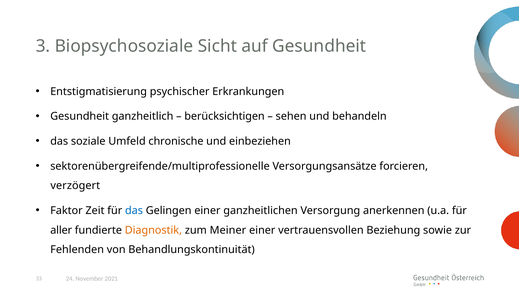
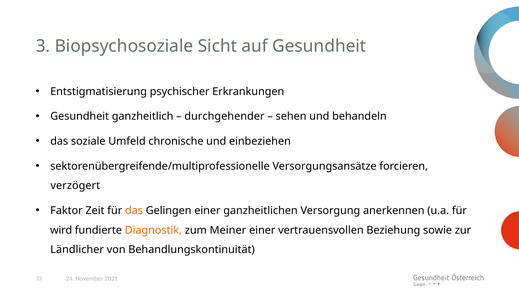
berücksichtigen: berücksichtigen -> durchgehender (224, 116)
das colour: blue -> orange (134, 211)
aller: aller -> wird (61, 230)
Fehlenden: Fehlenden -> Ländlicher (77, 250)
